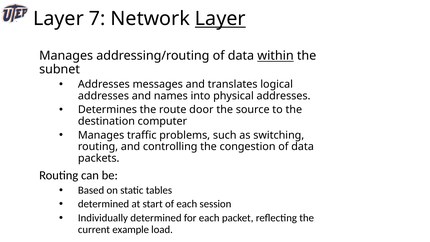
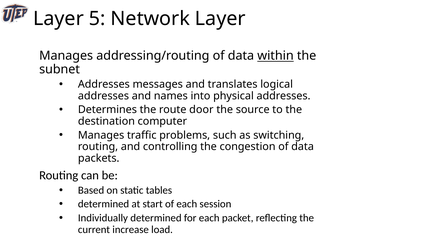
7: 7 -> 5 (97, 19)
Layer underline: present -> none (220, 19)
example: example -> increase (131, 229)
